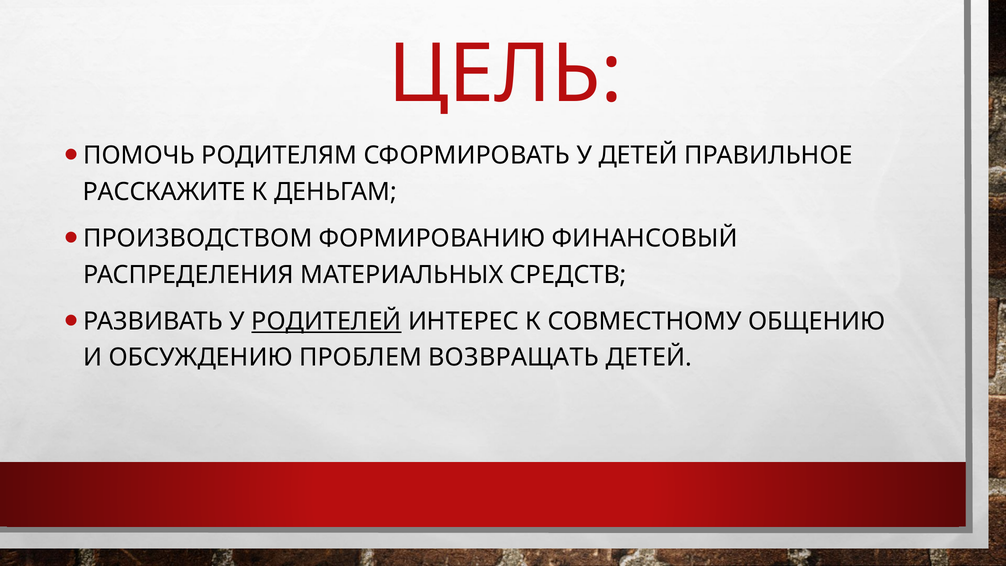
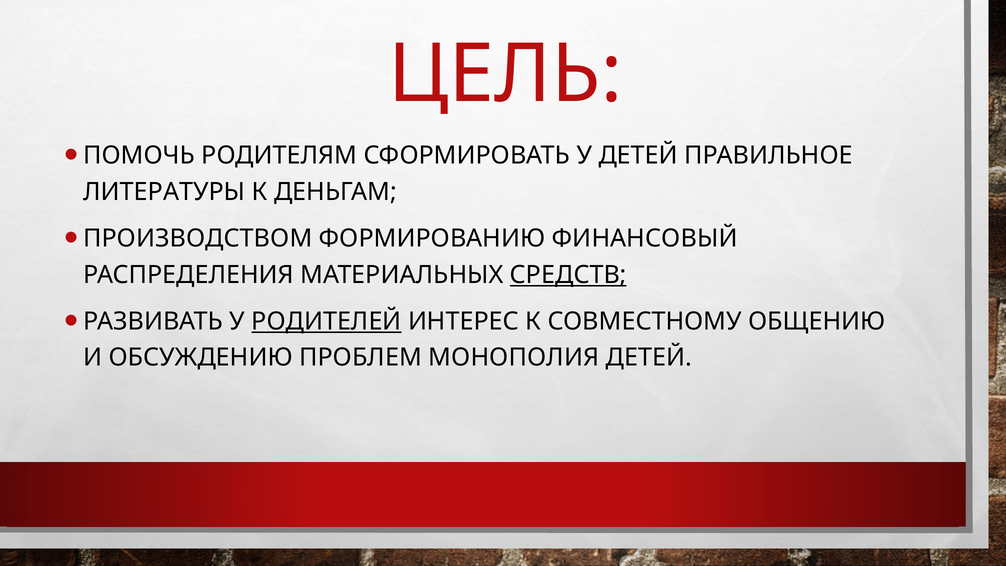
РАССКАЖИТЕ: РАССКАЖИТЕ -> ЛИТЕРАТУРЫ (164, 192)
СРЕДСТВ underline: none -> present (568, 275)
ВОЗВРАЩАТЬ: ВОЗВРАЩАТЬ -> МОНОПОЛИЯ (514, 358)
